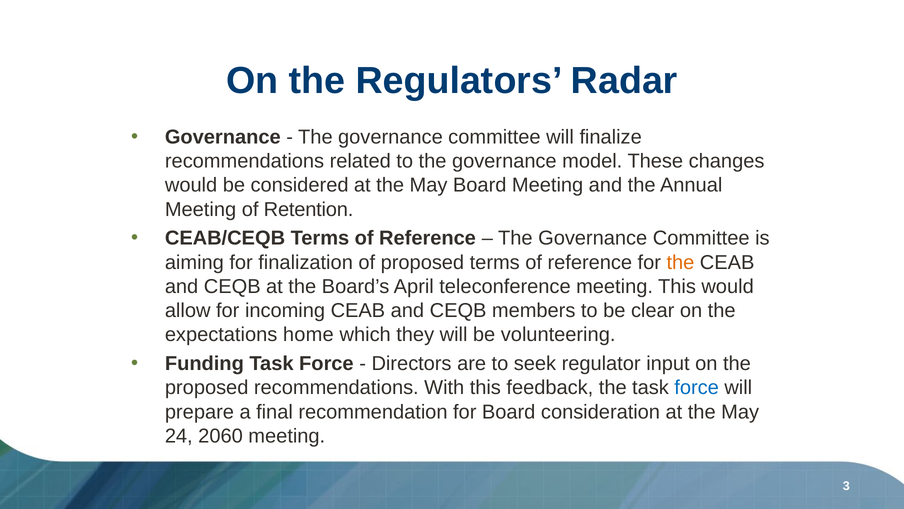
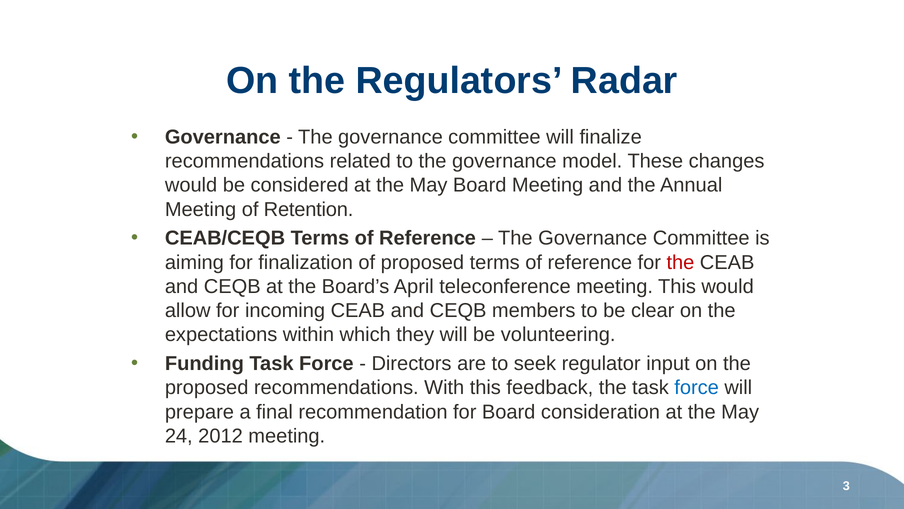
the colour: orange -> red (680, 262)
home: home -> within (308, 334)
2060: 2060 -> 2012 (221, 436)
